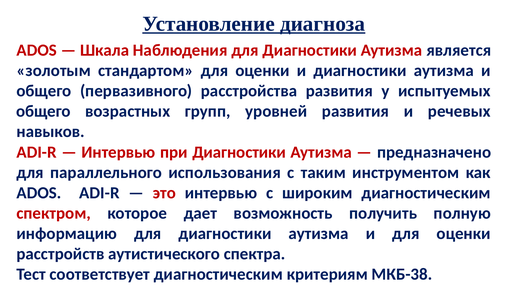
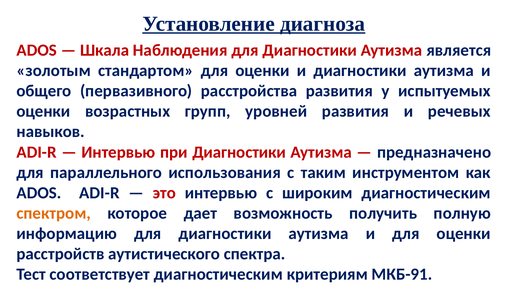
общего: общего -> оценки (43, 112)
спектром colour: red -> orange (54, 213)
МКБ-38: МКБ-38 -> МКБ-91 (402, 274)
